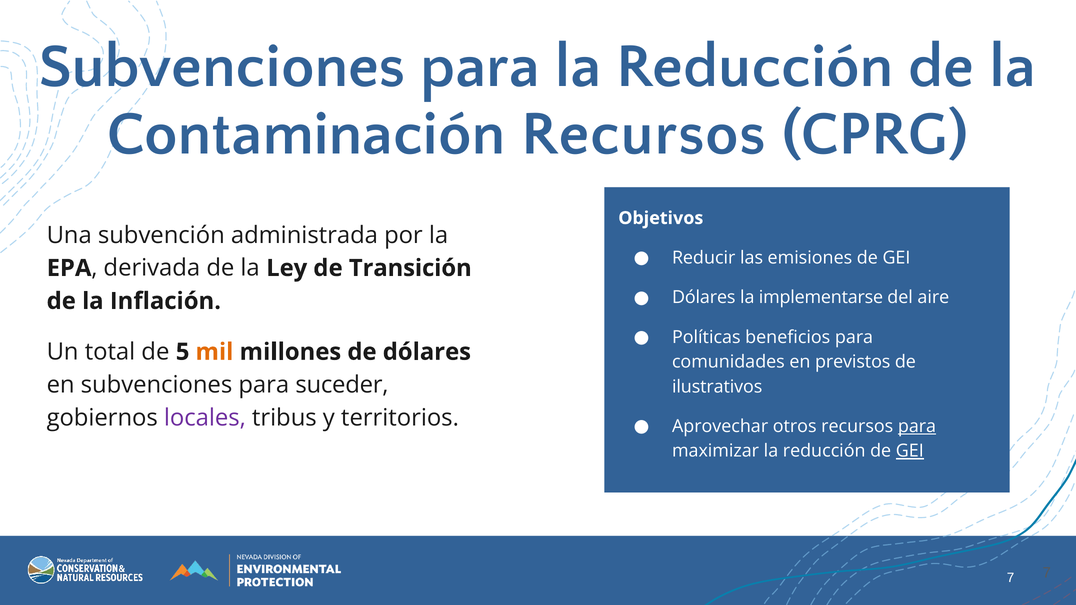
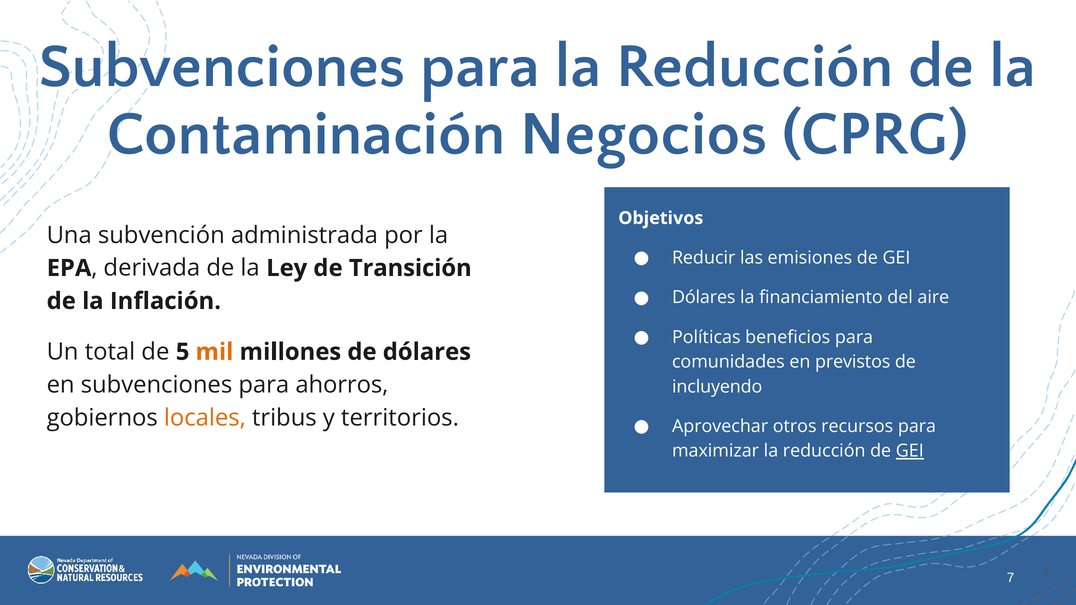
Contaminación Recursos: Recursos -> Negocios (644, 134)
implementarse: implementarse -> financiamiento (821, 298)
suceder: suceder -> ahorros (342, 385)
ilustrativos: ilustrativos -> incluyendo (717, 387)
locales colour: purple -> orange (205, 418)
para underline: present -> none (917, 426)
